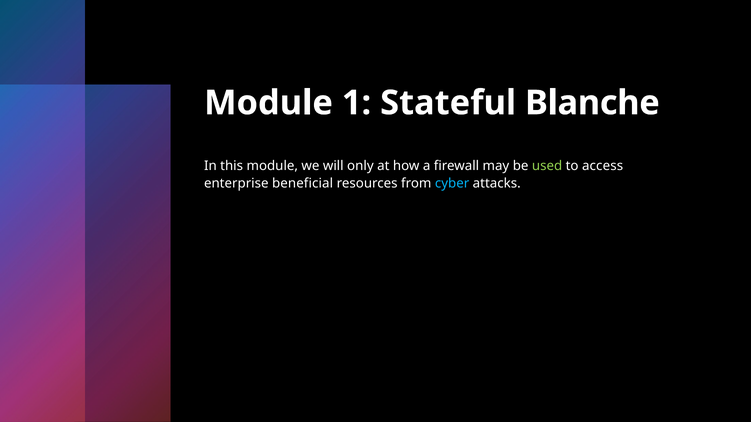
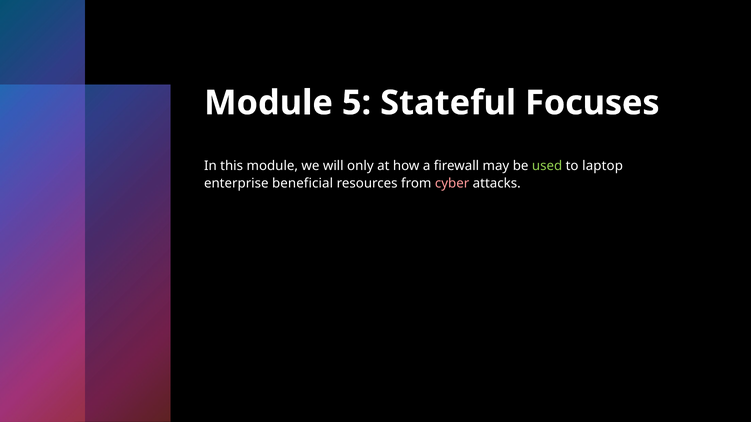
1: 1 -> 5 (356, 103)
Blanche: Blanche -> Focuses (592, 103)
access: access -> laptop (603, 166)
cyber colour: light blue -> pink (452, 184)
